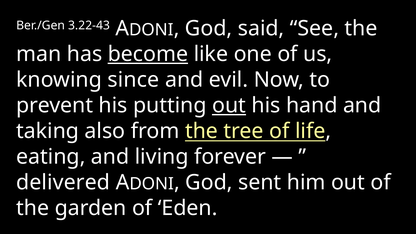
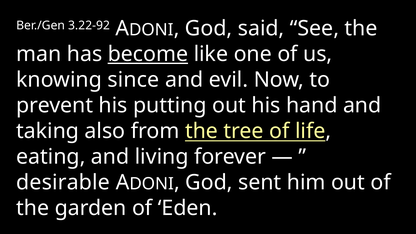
3.22-43: 3.22-43 -> 3.22-92 (89, 25)
out underline: present -> none (229, 105)
delivered: delivered -> desirable (63, 182)
